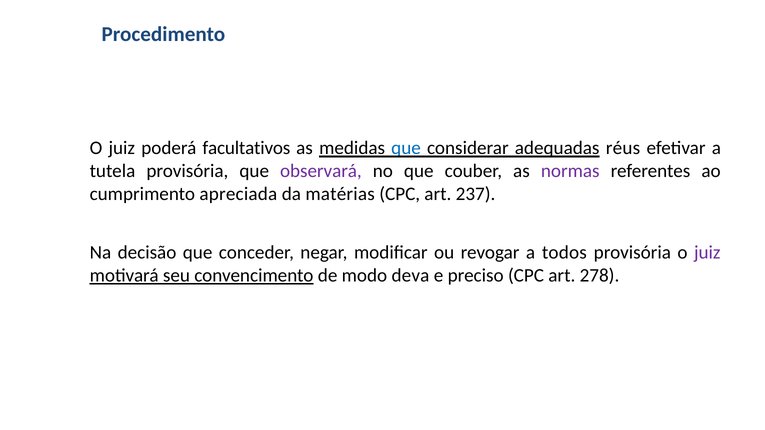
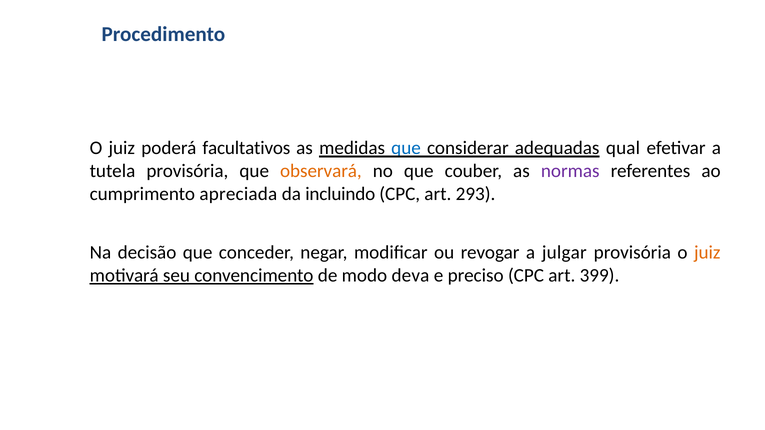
réus: réus -> qual (623, 148)
observará colour: purple -> orange (321, 171)
matérias: matérias -> incluindo (340, 194)
237: 237 -> 293 (476, 194)
todos: todos -> julgar (564, 253)
juiz colour: purple -> orange (707, 253)
278: 278 -> 399 (599, 276)
